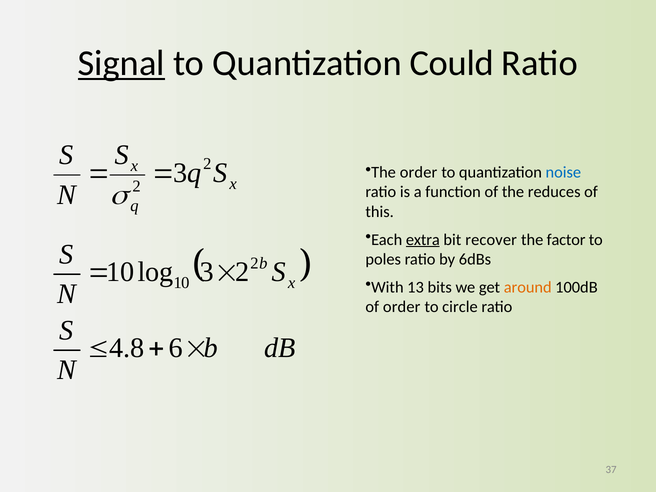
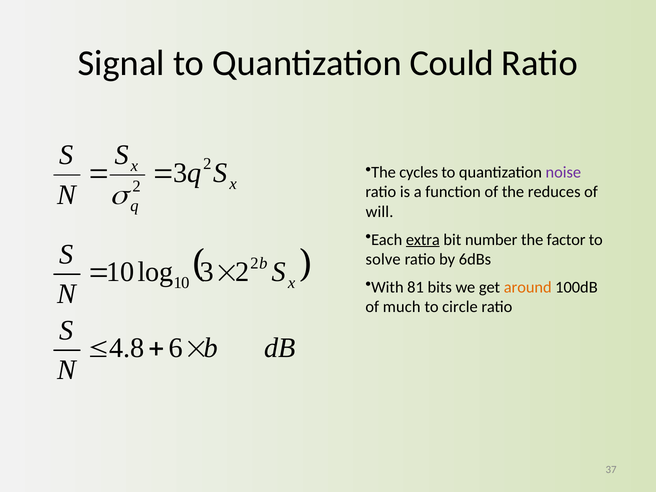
Signal underline: present -> none (121, 63)
The order: order -> cycles (419, 172)
noise colour: blue -> purple (563, 172)
this: this -> will (380, 212)
recover: recover -> number (491, 240)
poles: poles -> solve (383, 259)
13: 13 -> 81 (416, 287)
of order: order -> much (402, 307)
